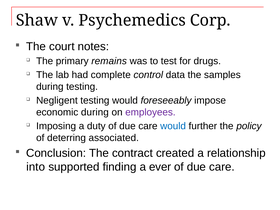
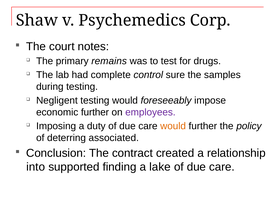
data: data -> sure (175, 75)
economic during: during -> further (95, 112)
would colour: blue -> orange (173, 126)
ever: ever -> lake (160, 167)
